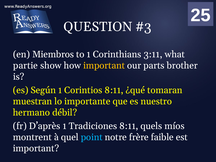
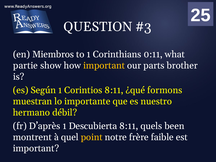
3:11: 3:11 -> 0:11 (153, 54)
tomaran: tomaran -> formons (165, 90)
Tradiciones: Tradiciones -> Descubierta (93, 126)
míos: míos -> been (174, 126)
point colour: light blue -> yellow (92, 137)
